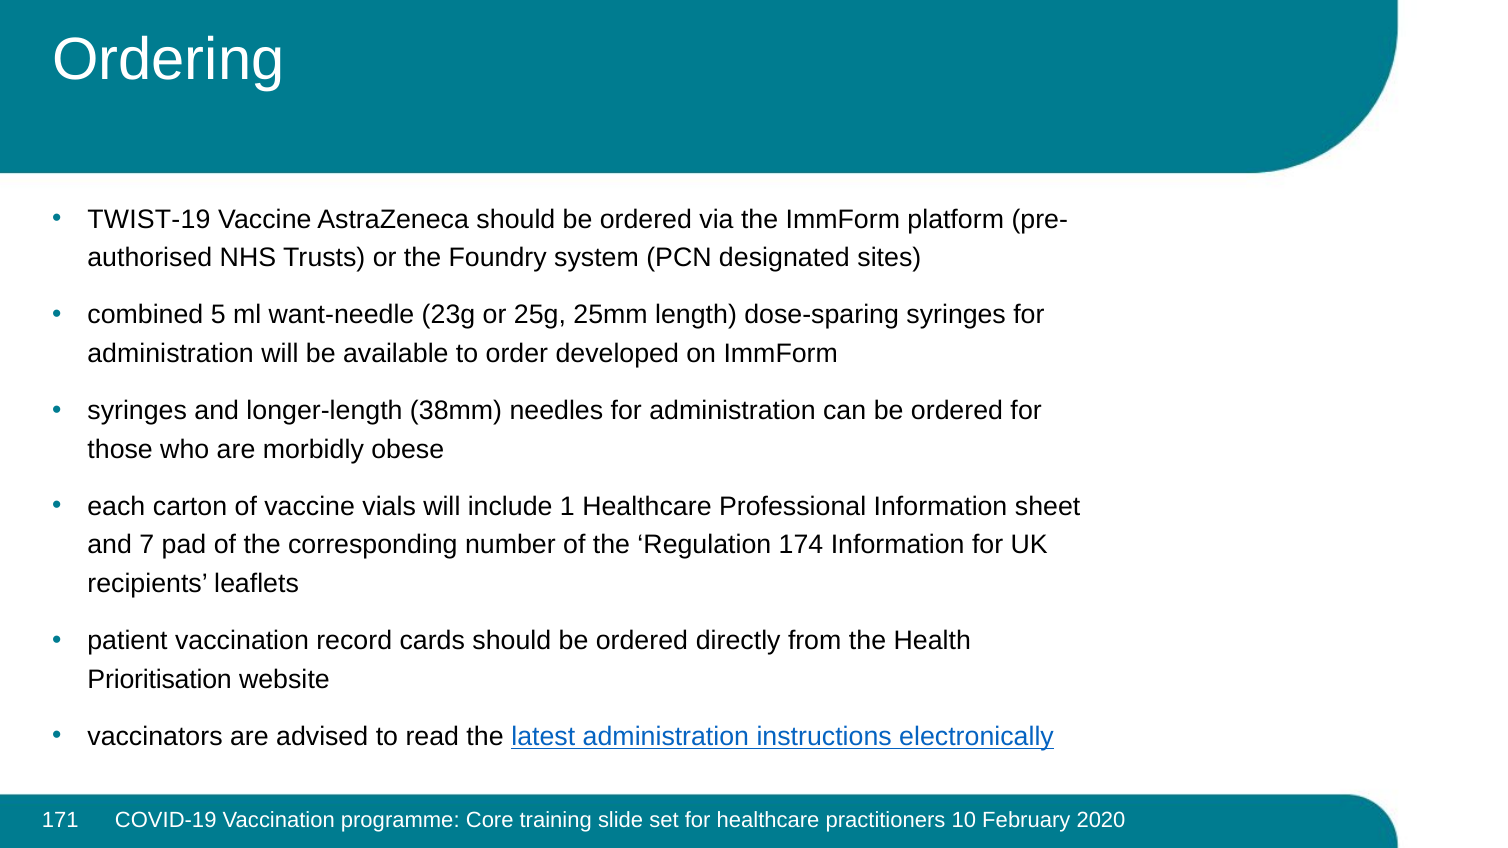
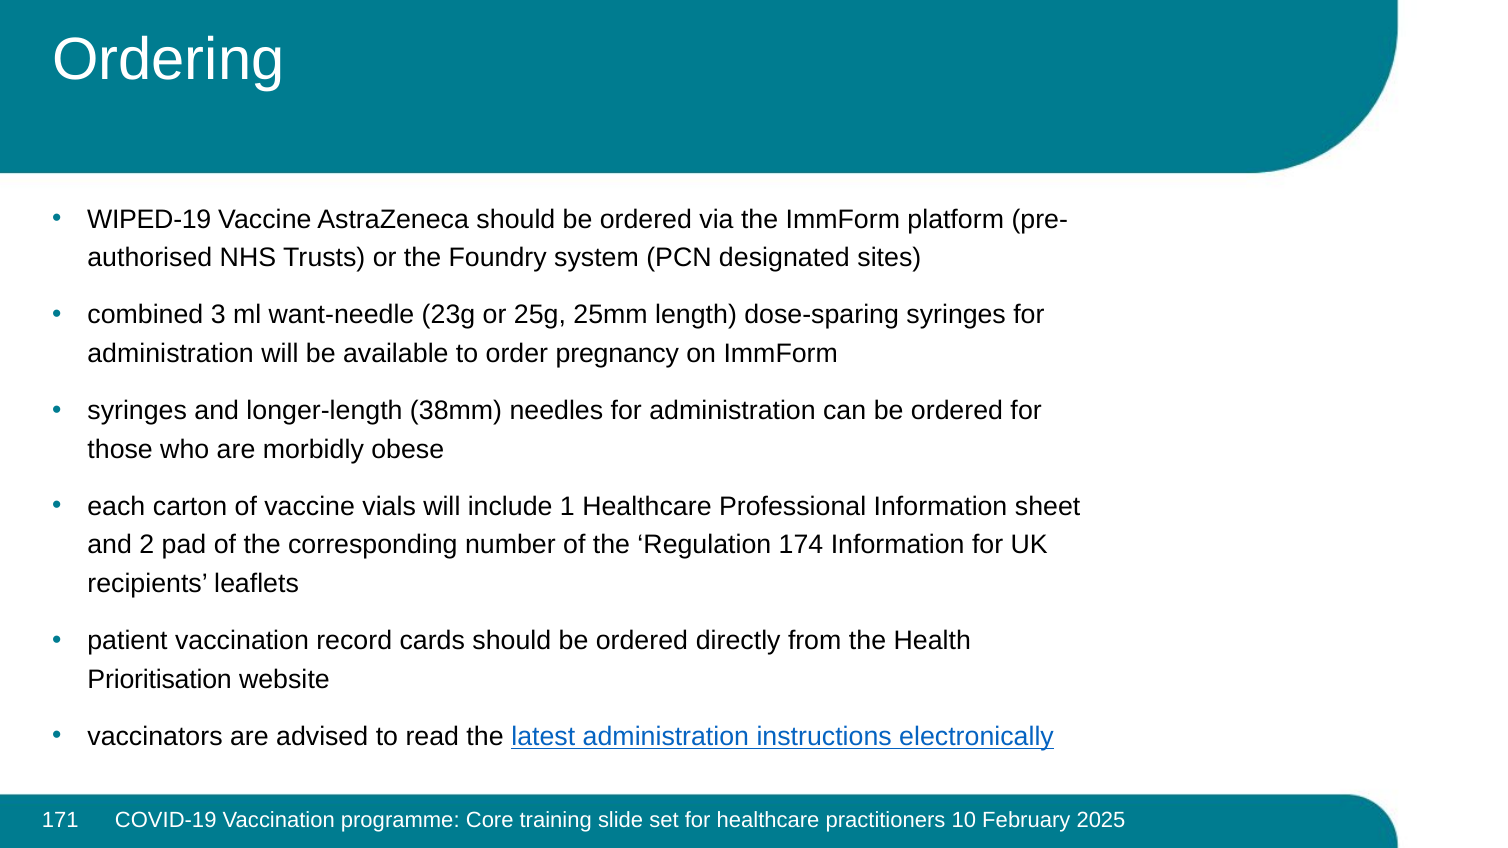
TWIST-19: TWIST-19 -> WIPED-19 (149, 219)
5: 5 -> 3 (218, 315)
developed: developed -> pregnancy (617, 354)
7: 7 -> 2 (147, 545)
2020: 2020 -> 2025 (1101, 820)
